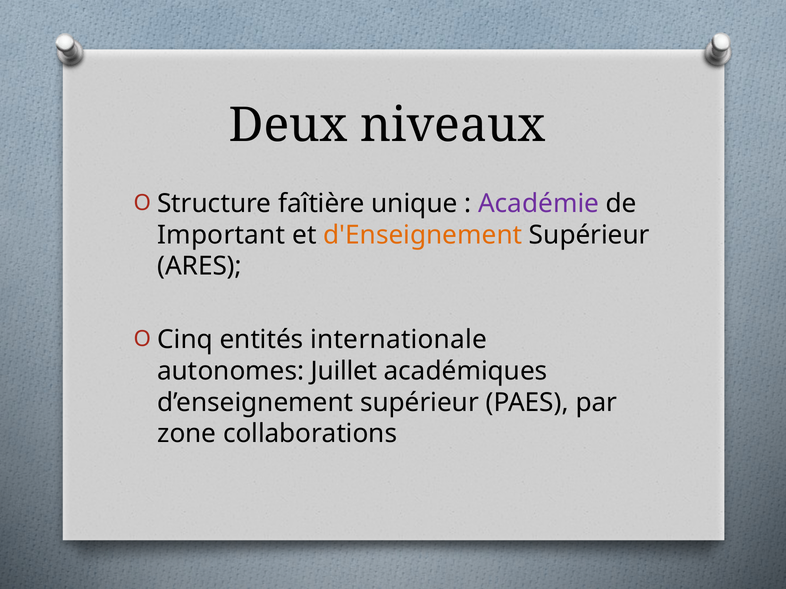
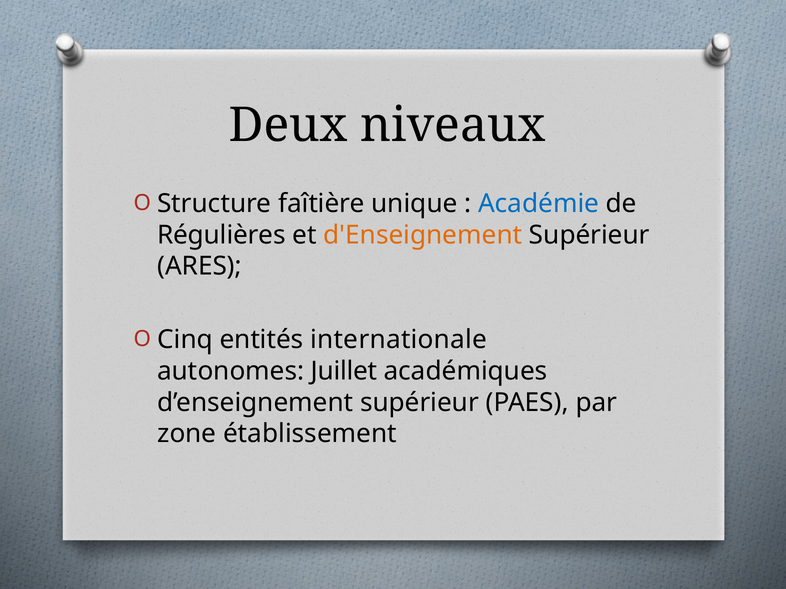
Académie colour: purple -> blue (539, 204)
Important: Important -> Régulières (221, 235)
collaborations: collaborations -> établissement (310, 434)
